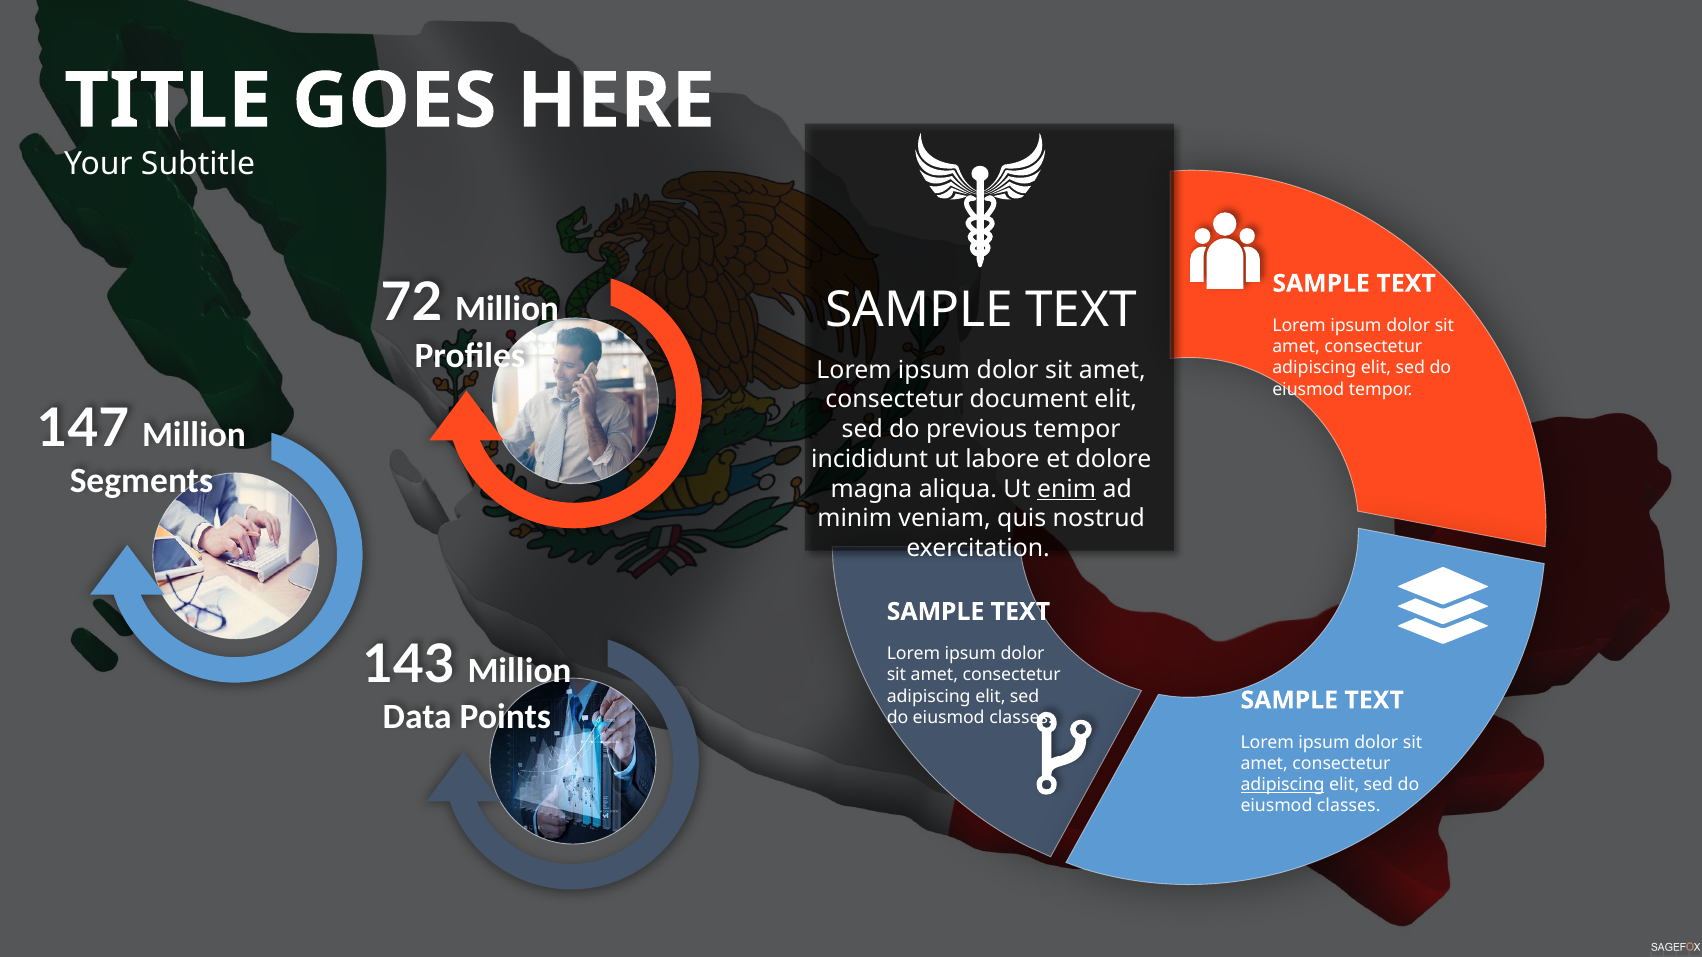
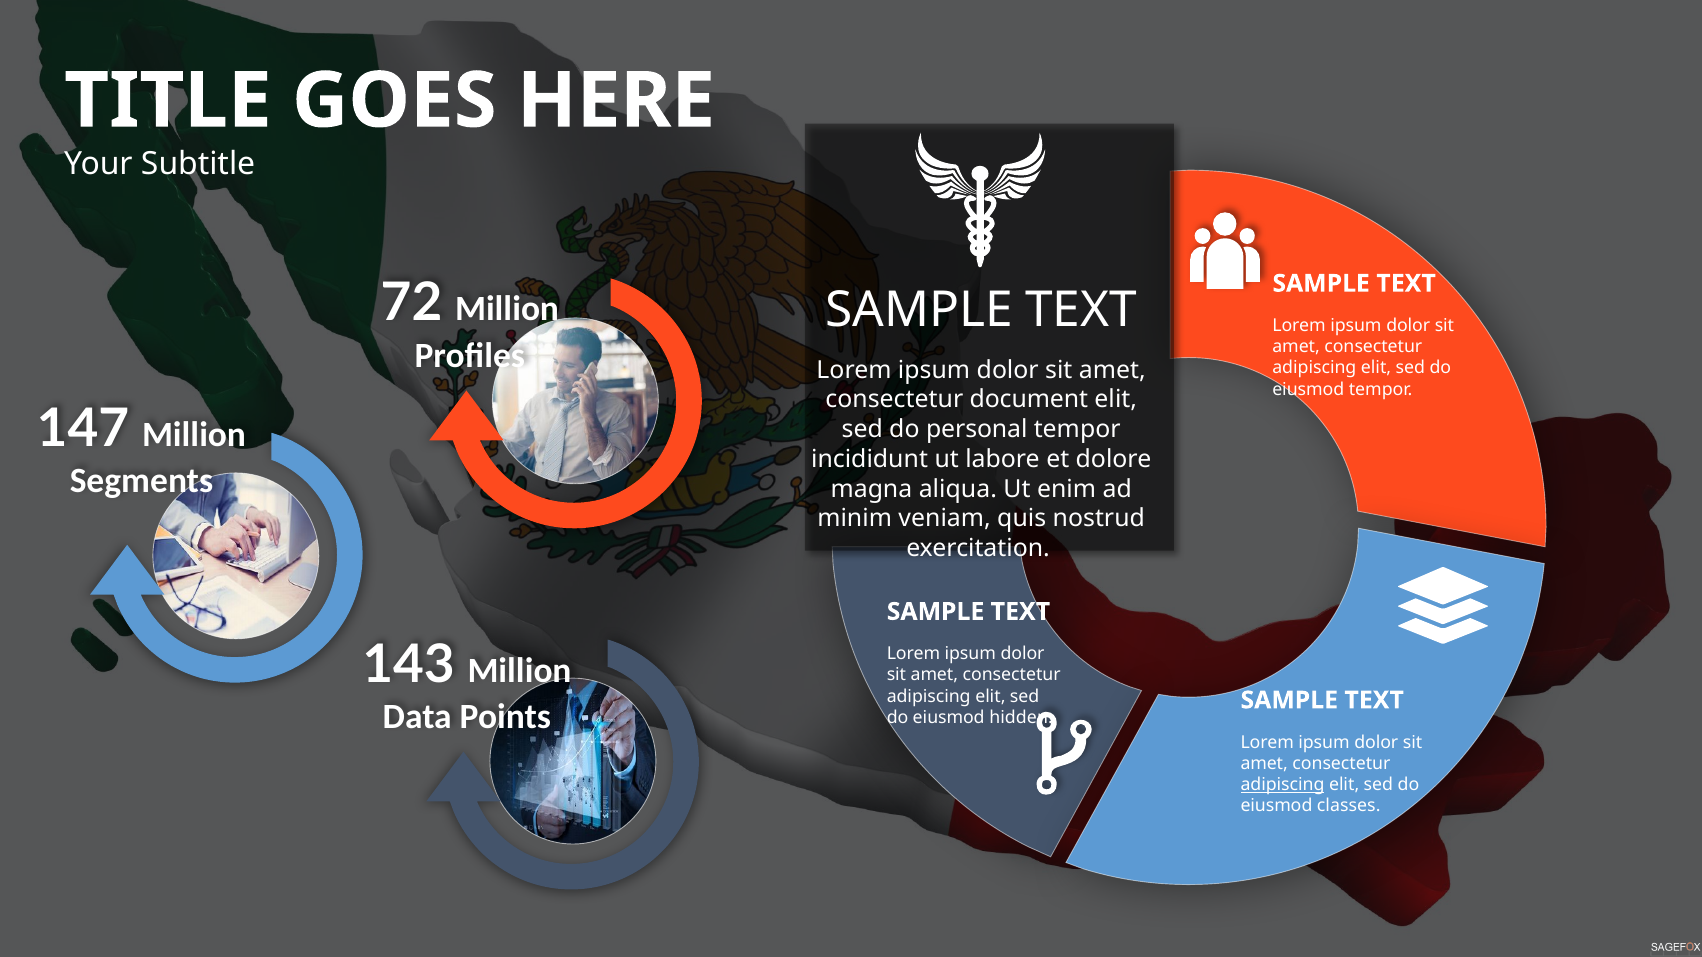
previous: previous -> personal (977, 430)
enim underline: present -> none (1067, 489)
classes: classes -> hidden (1021, 718)
